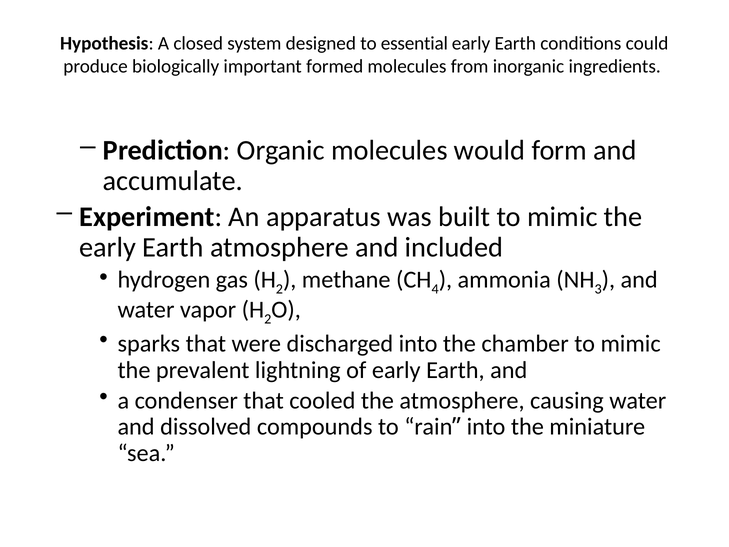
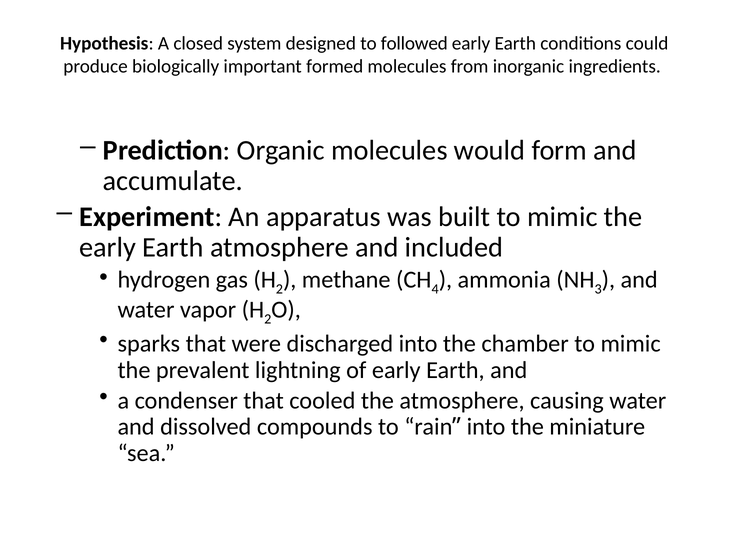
essential: essential -> followed (414, 43)
